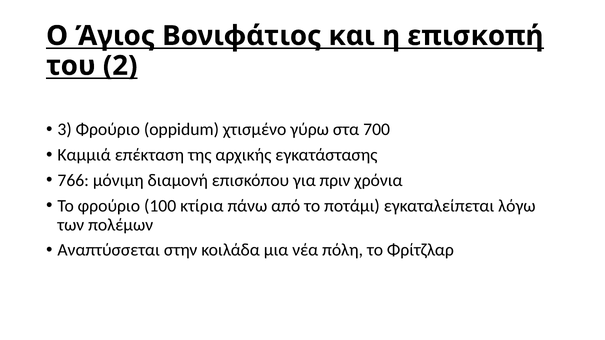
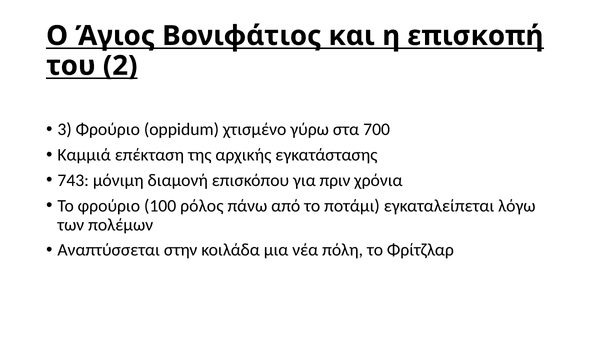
766: 766 -> 743 (73, 181)
κτίρια: κτίρια -> ρόλος (202, 206)
